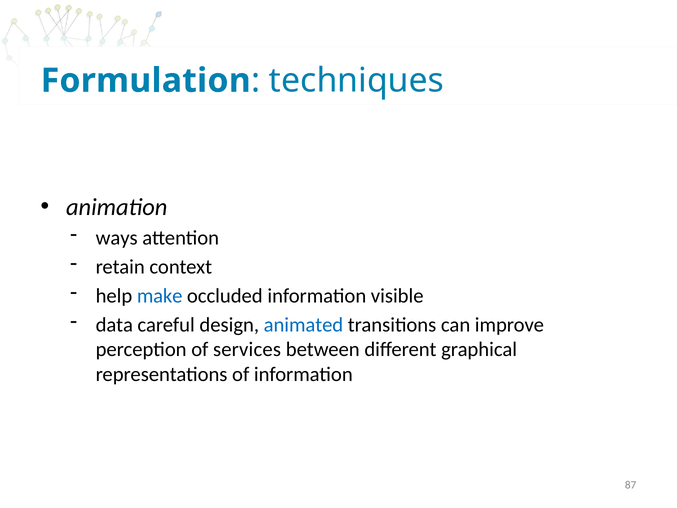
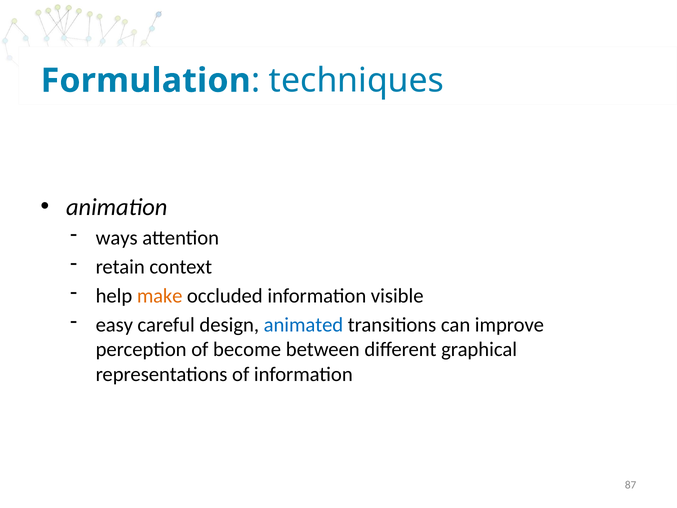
make colour: blue -> orange (160, 296)
data: data -> easy (114, 325)
services: services -> become (247, 349)
